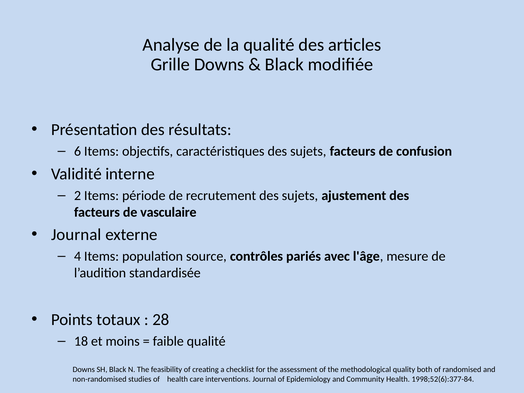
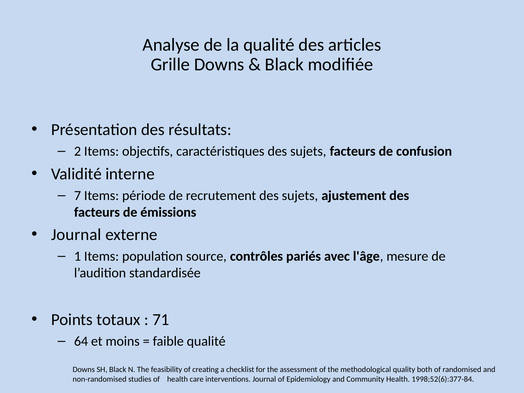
6: 6 -> 2 (78, 151)
2: 2 -> 7 (78, 196)
vasculaire: vasculaire -> émissions (168, 212)
4: 4 -> 1 (78, 256)
28: 28 -> 71 (161, 320)
18: 18 -> 64 (81, 341)
